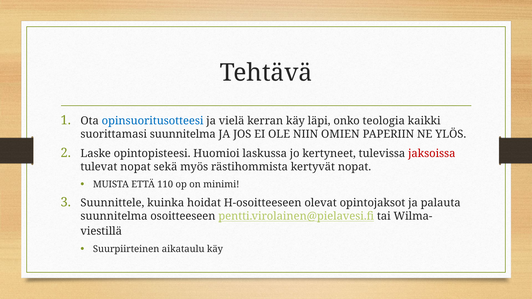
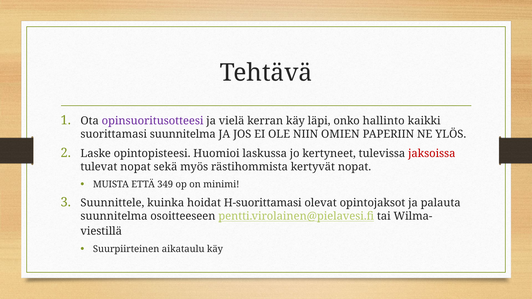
opinsuoritusotteesi colour: blue -> purple (153, 121)
teologia: teologia -> hallinto (384, 121)
110: 110 -> 349 (165, 185)
H-osoitteeseen: H-osoitteeseen -> H-suorittamasi (263, 203)
